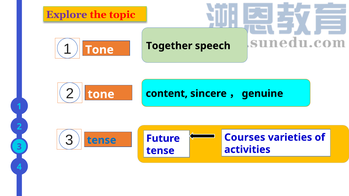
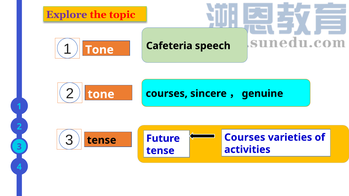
Together: Together -> Cafeteria (169, 46)
content: content -> courses (167, 94)
tense colour: blue -> black (102, 140)
